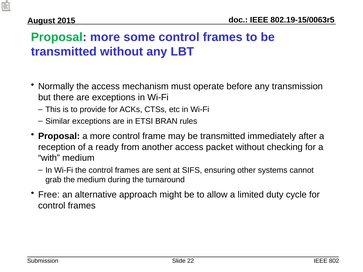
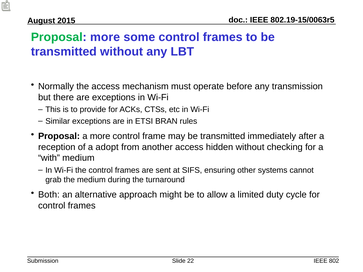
ready: ready -> adopt (107, 147)
packet: packet -> hidden (220, 147)
Free: Free -> Both (49, 195)
